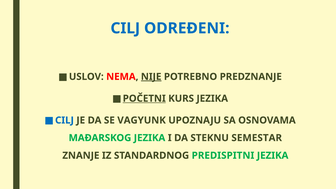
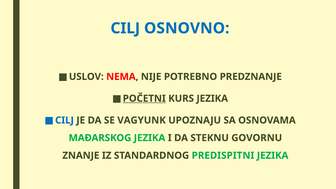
ODREĐENI: ODREĐENI -> OSNOVNO (187, 28)
NIJE underline: present -> none (151, 77)
SEMESTAR: SEMESTAR -> GOVORNU (257, 138)
